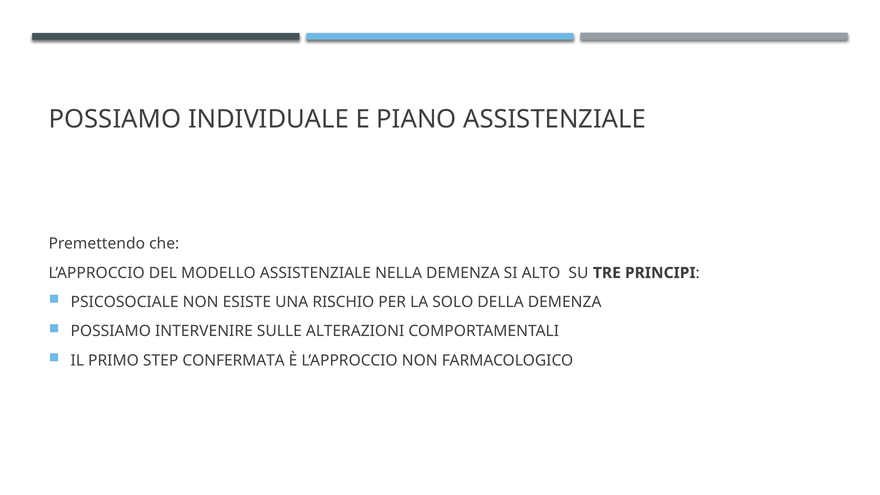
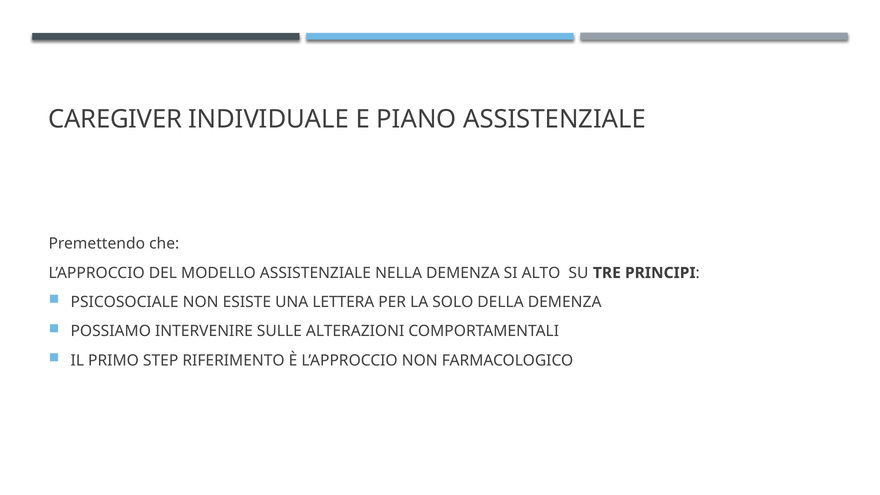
POSSIAMO: POSSIAMO -> CAREGIVER (115, 120)
RISCHIO: RISCHIO -> LETTERA (343, 302)
CONFERMATA: CONFERMATA -> RIFERIMENTO (234, 361)
